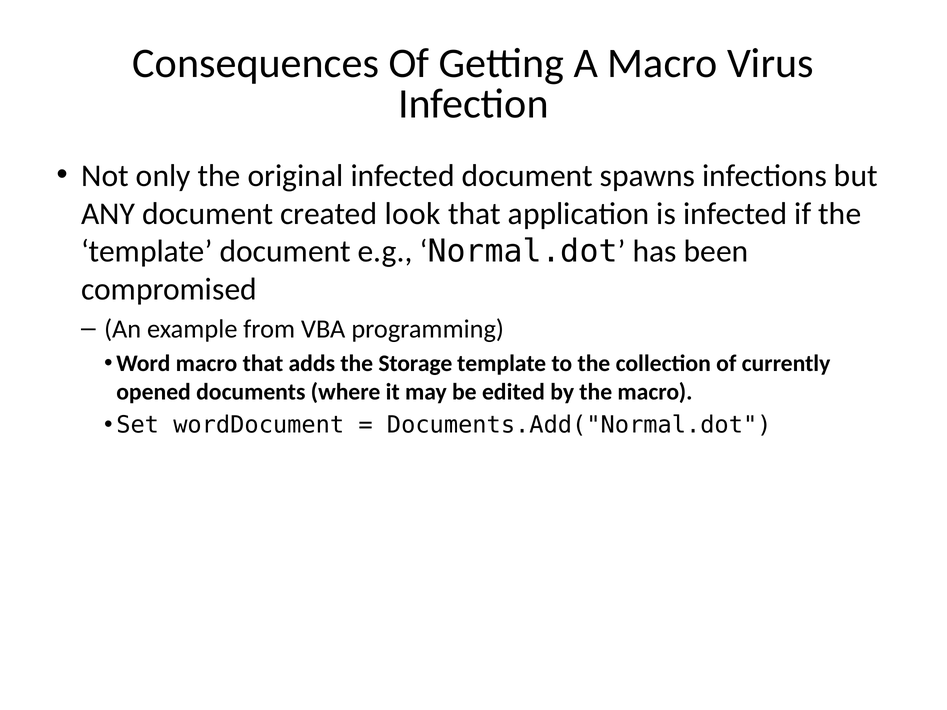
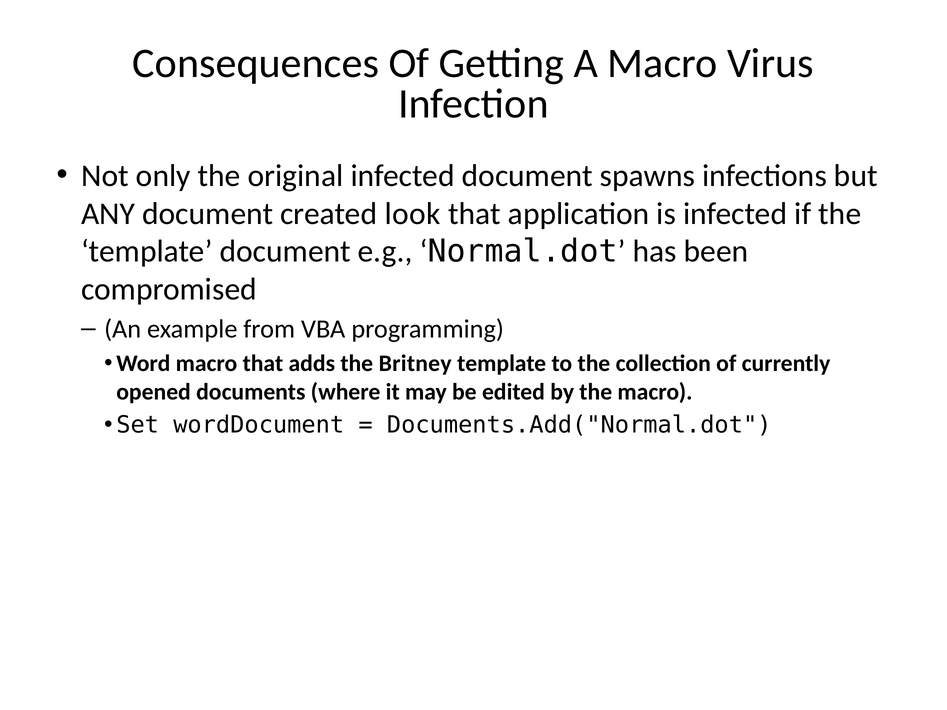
Storage: Storage -> Britney (415, 364)
